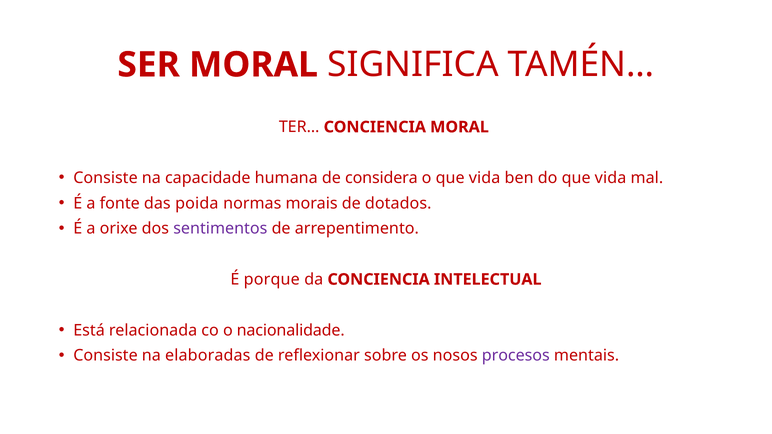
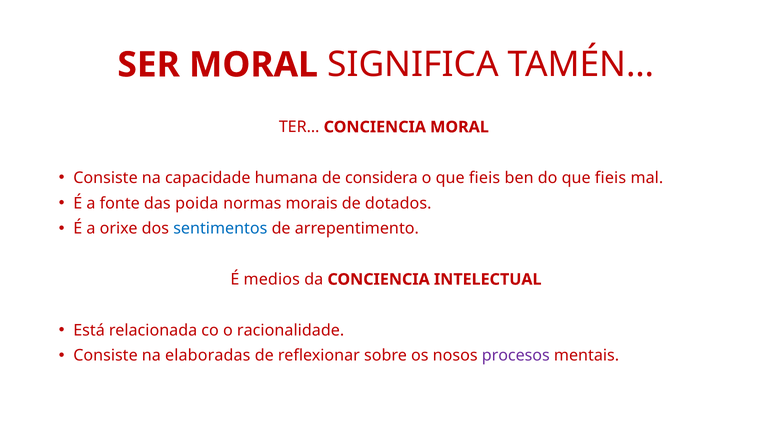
o que vida: vida -> fieis (485, 178)
do que vida: vida -> fieis (611, 178)
sentimentos colour: purple -> blue (220, 229)
porque: porque -> medios (272, 280)
nacionalidade: nacionalidade -> racionalidade (291, 330)
